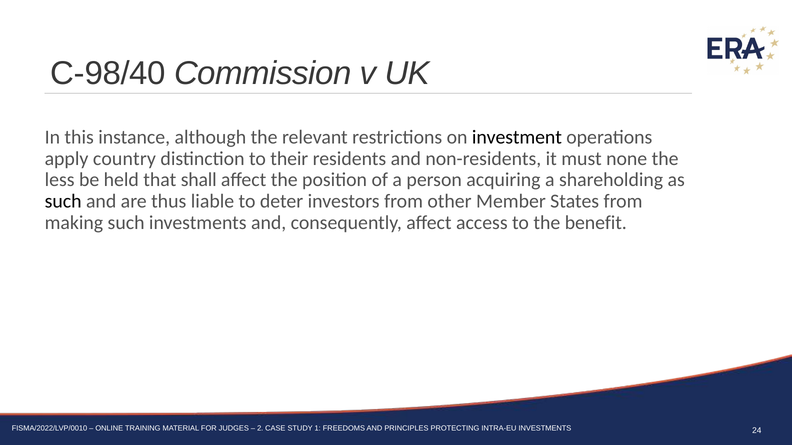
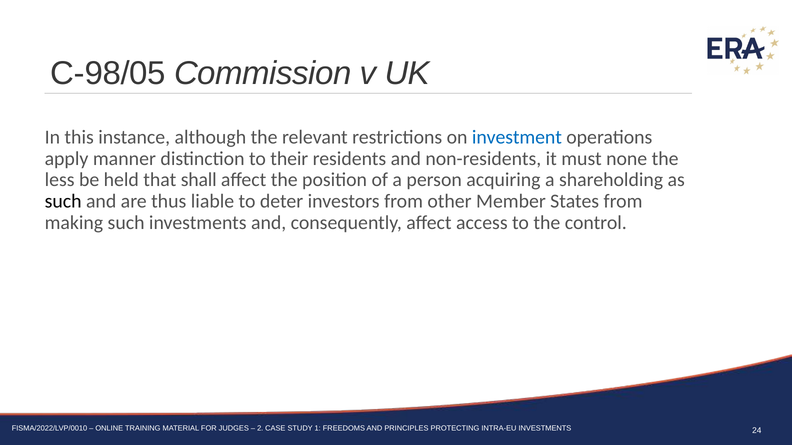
C-98/40: C-98/40 -> C-98/05 (108, 74)
investment colour: black -> blue (517, 137)
country: country -> manner (124, 159)
benefit: benefit -> control (596, 223)
